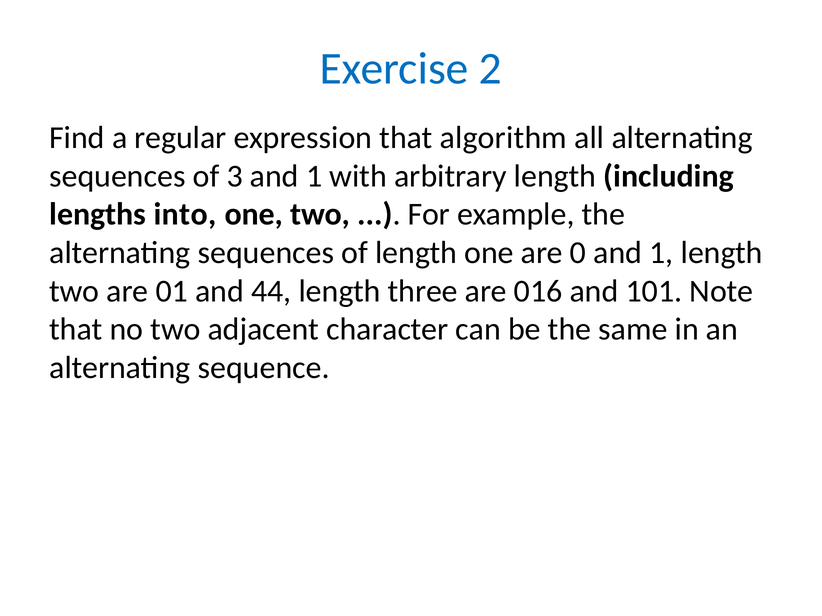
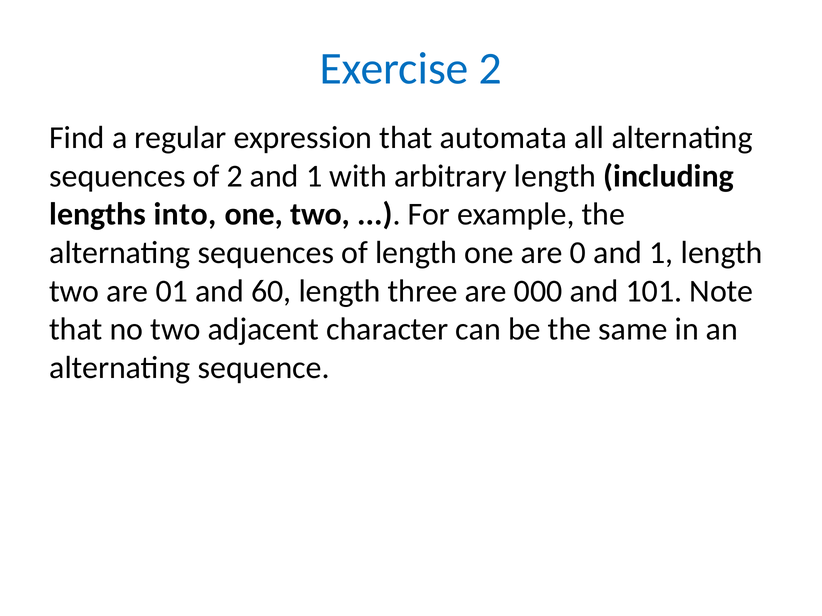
algorithm: algorithm -> automata (503, 138)
of 3: 3 -> 2 (235, 176)
44: 44 -> 60 (271, 291)
016: 016 -> 000 (538, 291)
